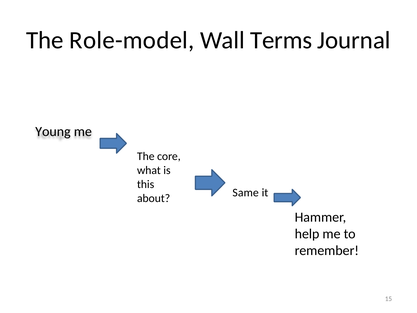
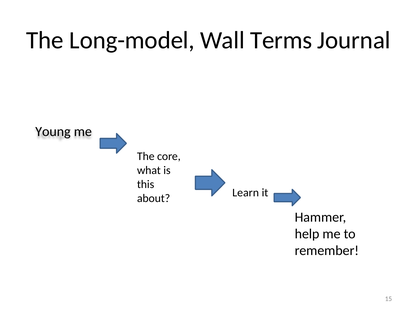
Role-model: Role-model -> Long-model (132, 40)
Same: Same -> Learn (246, 192)
